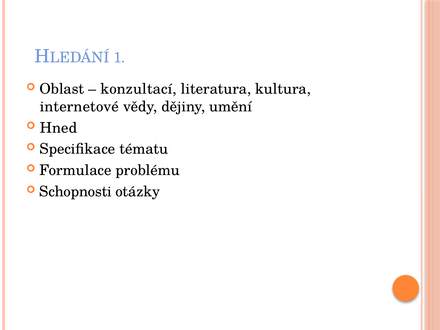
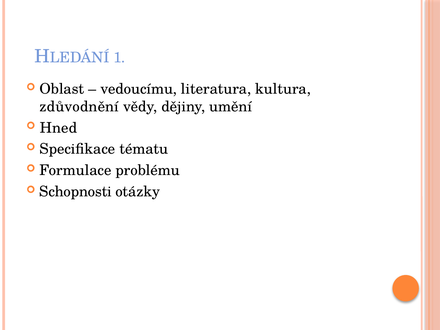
konzultací: konzultací -> vedoucímu (139, 89)
internetové: internetové -> zdůvodnění (79, 107)
